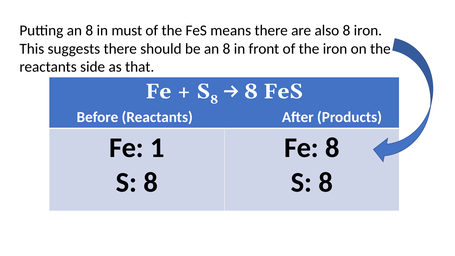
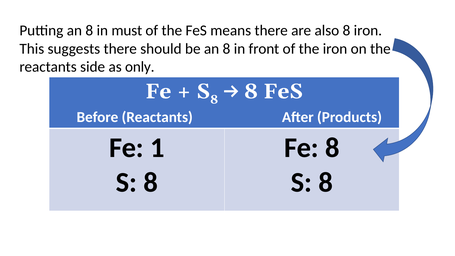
that: that -> only (140, 67)
